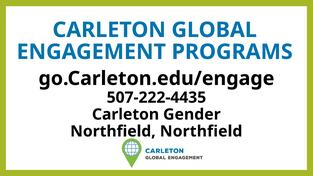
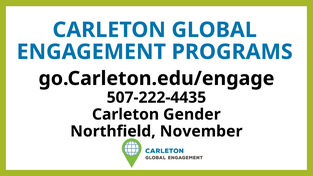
Northfield Northfield: Northfield -> November (201, 131)
